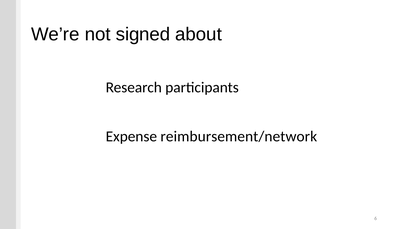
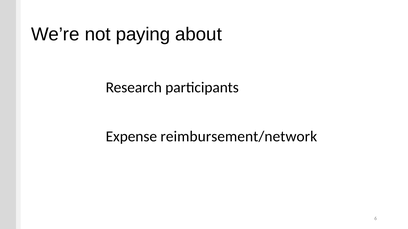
signed: signed -> paying (143, 34)
